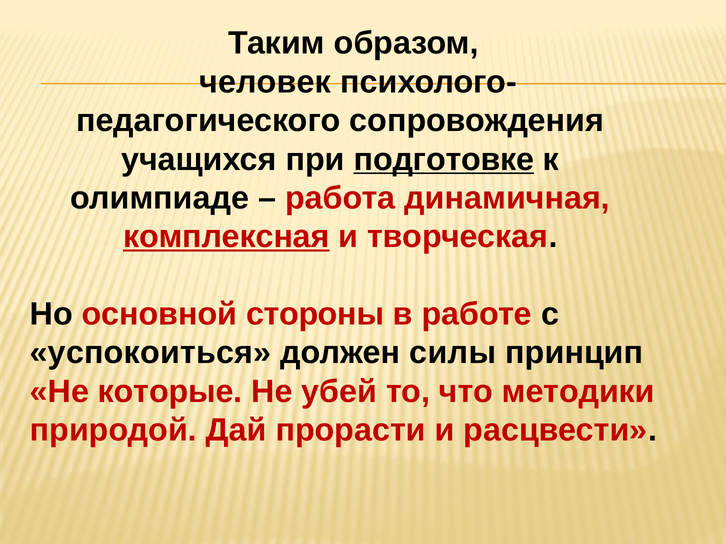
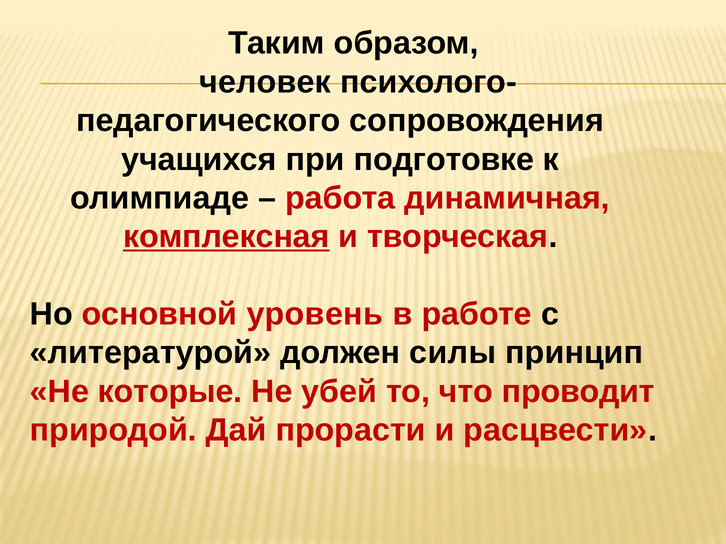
подготовке underline: present -> none (444, 160)
стороны: стороны -> уровень (315, 314)
успокоиться: успокоиться -> литературой (151, 353)
методики: методики -> проводит (578, 392)
